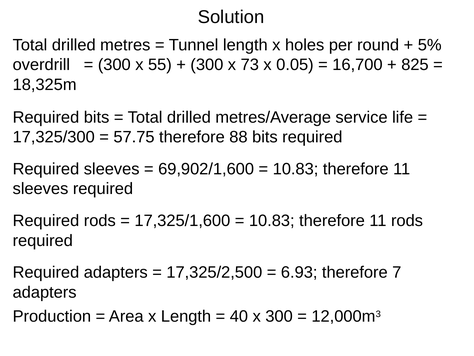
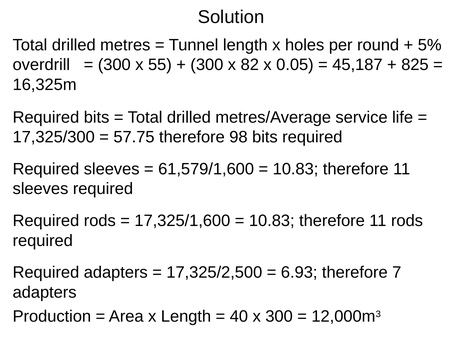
73: 73 -> 82 (250, 65)
16,700: 16,700 -> 45,187 (357, 65)
18,325m: 18,325m -> 16,325m (45, 84)
88: 88 -> 98 (238, 137)
69,902/1,600: 69,902/1,600 -> 61,579/1,600 (206, 169)
